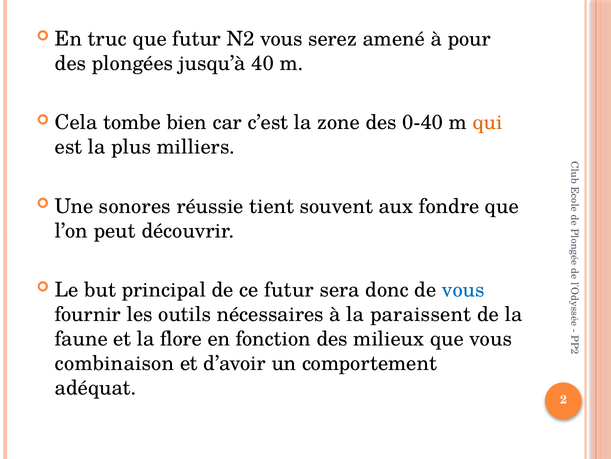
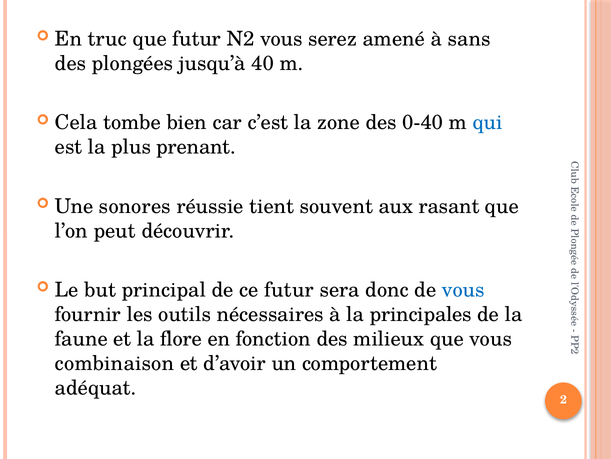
pour: pour -> sans (469, 39)
qui colour: orange -> blue (488, 122)
milliers: milliers -> prenant (196, 147)
fondre: fondre -> rasant (449, 206)
paraissent: paraissent -> principales (421, 314)
